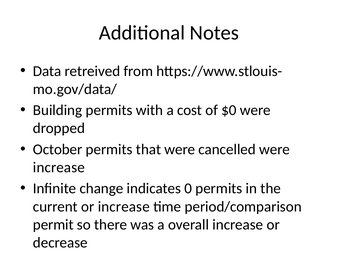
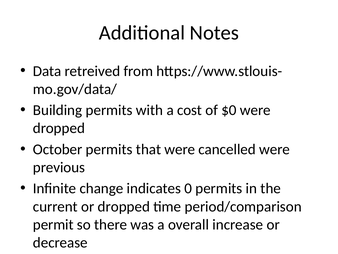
increase: increase -> previous (59, 167)
or increase: increase -> dropped (124, 206)
